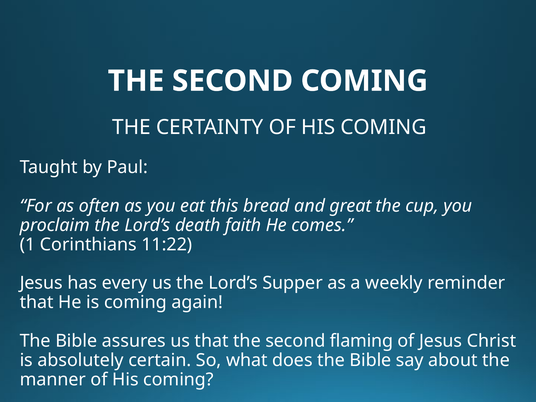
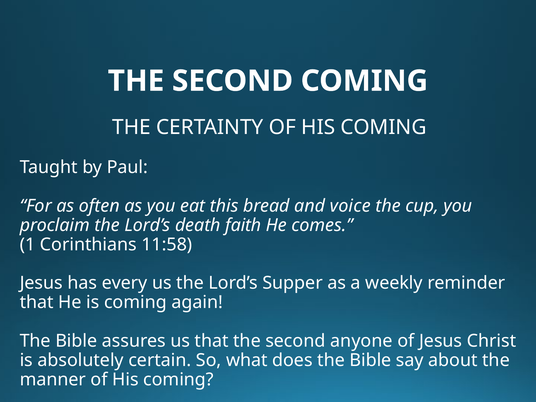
great: great -> voice (350, 206)
11:22: 11:22 -> 11:58 (167, 244)
flaming: flaming -> anyone (361, 341)
